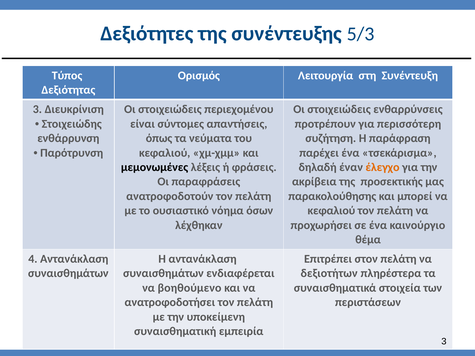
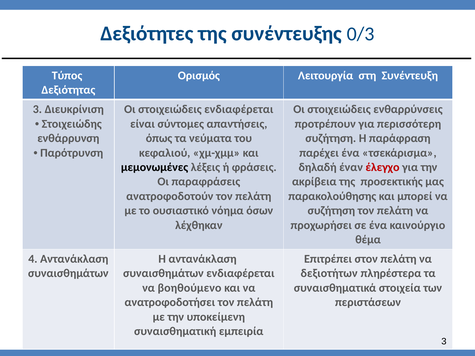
5/3: 5/3 -> 0/3 (361, 34)
στοιχειώδεις περιεχομένου: περιεχομένου -> ενδιαφέρεται (239, 109)
έλεγχο colour: orange -> red (383, 167)
κεφαλιού: κεφαλιού -> συζήτηση (331, 211)
